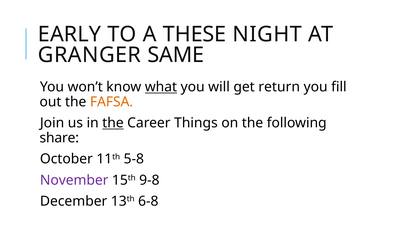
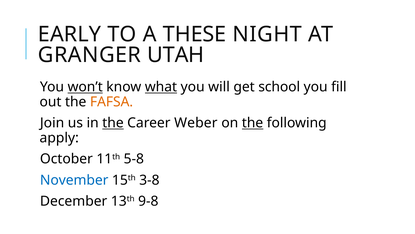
SAME: SAME -> UTAH (176, 55)
won’t underline: none -> present (85, 87)
return: return -> school (279, 87)
Things: Things -> Weber (196, 123)
the underline: none -> present (253, 123)
share: share -> apply (59, 138)
November colour: purple -> blue (74, 180)
9-8: 9-8 -> 3-8 (149, 180)
6-8: 6-8 -> 9-8 (148, 201)
